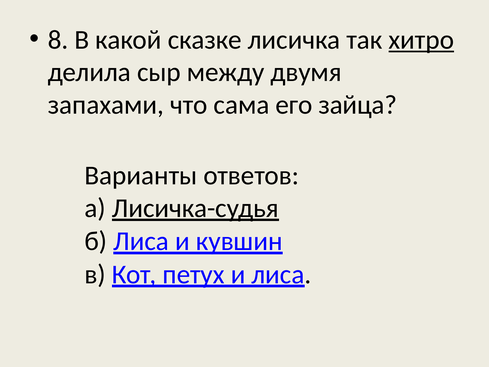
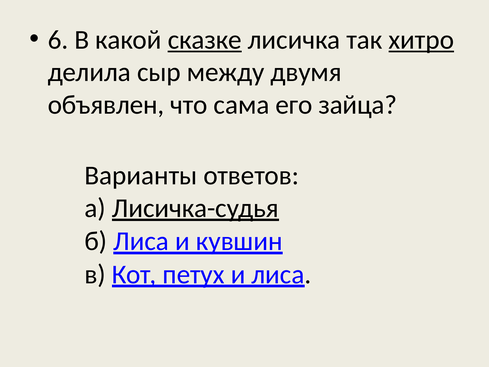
8: 8 -> 6 (58, 40)
сказке underline: none -> present (205, 40)
запахами: запахами -> объявлен (106, 105)
